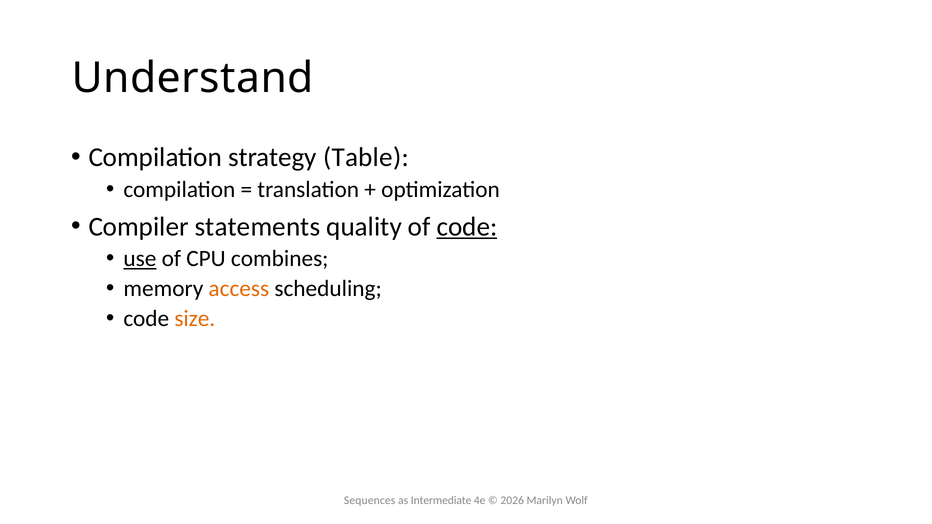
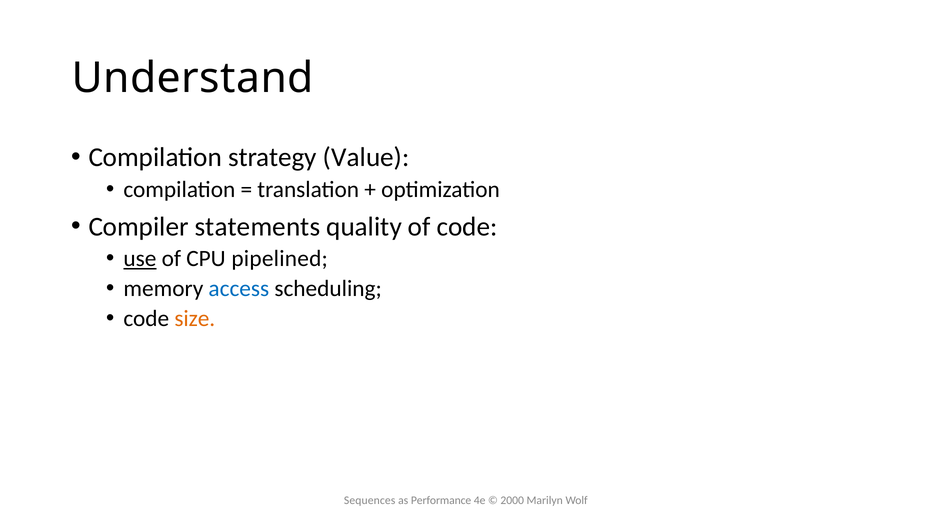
Table: Table -> Value (366, 158)
code underline: present -> none (467, 227)
combines: combines -> pipelined (280, 259)
access colour: orange -> blue (239, 289)
Intermediate: Intermediate -> Performance (441, 501)
2026: 2026 -> 2000 (512, 501)
